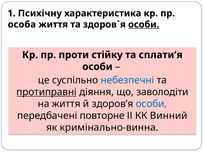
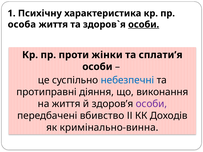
стійку: стійку -> жінки (107, 55)
протиправні underline: present -> none (47, 92)
заволодіти: заволодіти -> виконання (162, 92)
особи colour: blue -> purple (151, 104)
повторне: повторне -> вбивство (102, 116)
Винний: Винний -> Доходів (169, 116)
